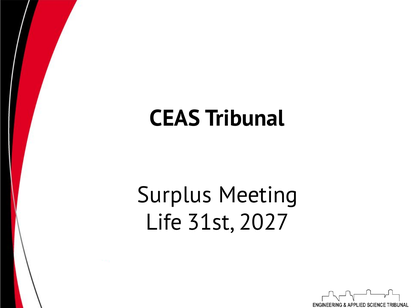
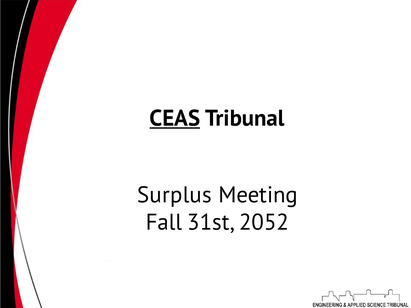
CEAS underline: none -> present (175, 118)
Life: Life -> Fall (164, 222)
2027: 2027 -> 2052 (264, 222)
